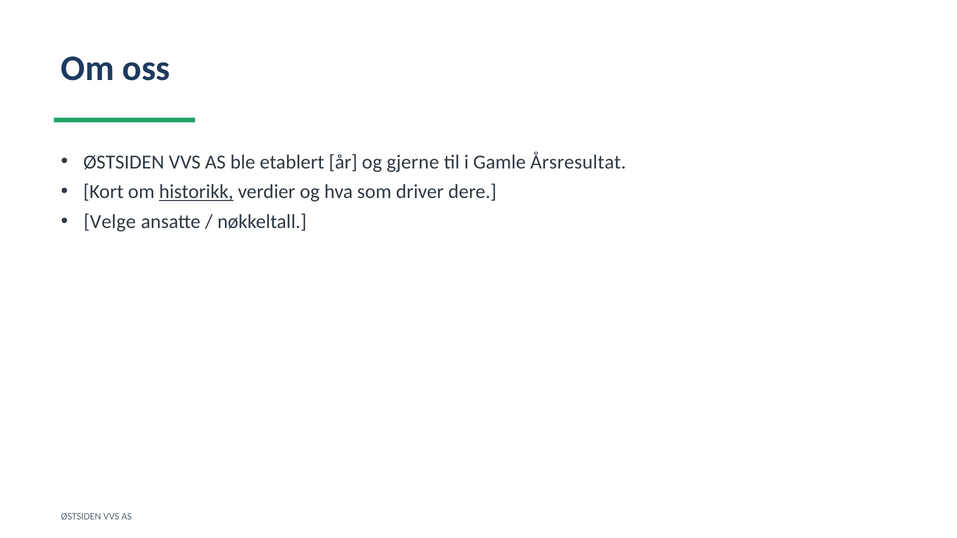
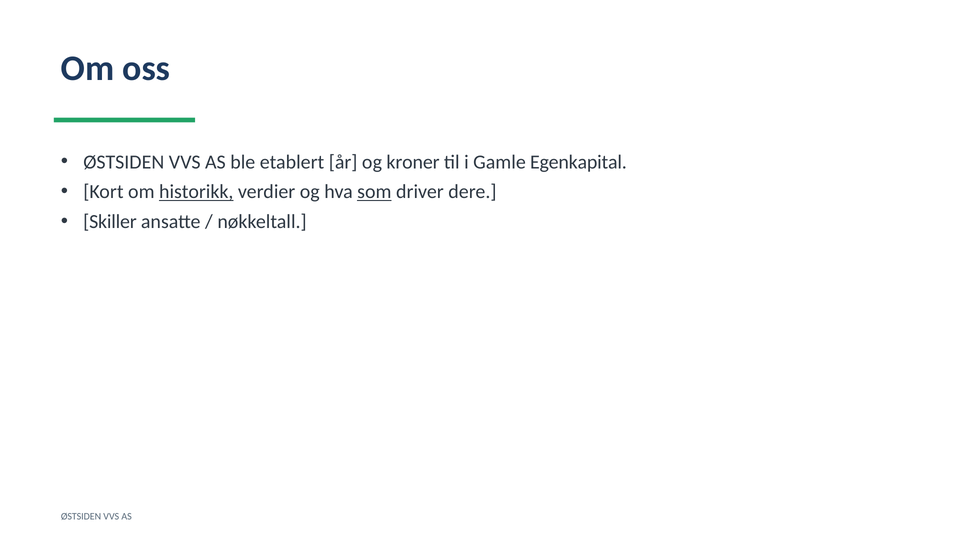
gjerne: gjerne -> kroner (413, 162)
Årsresultat: Årsresultat -> Egenkapital (578, 162)
som underline: none -> present (374, 192)
Velge: Velge -> Skiller (110, 222)
